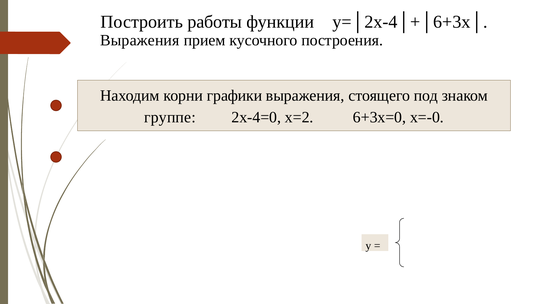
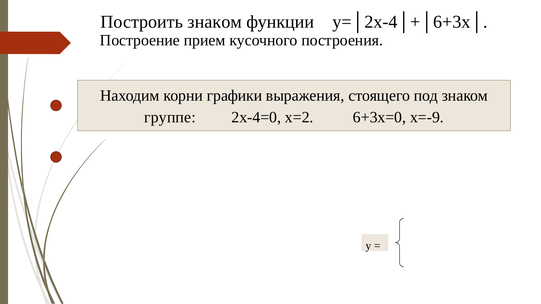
Построить работы: работы -> знаком (215, 22)
Выражения: Выражения -> Построение (140, 40)
х=-0: х=-0 -> х=-9 (427, 117)
